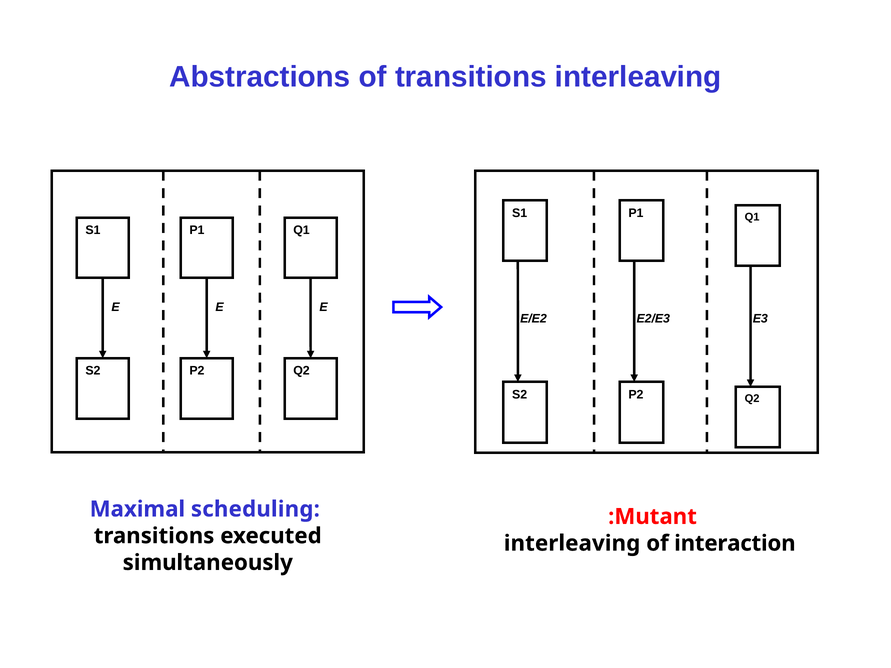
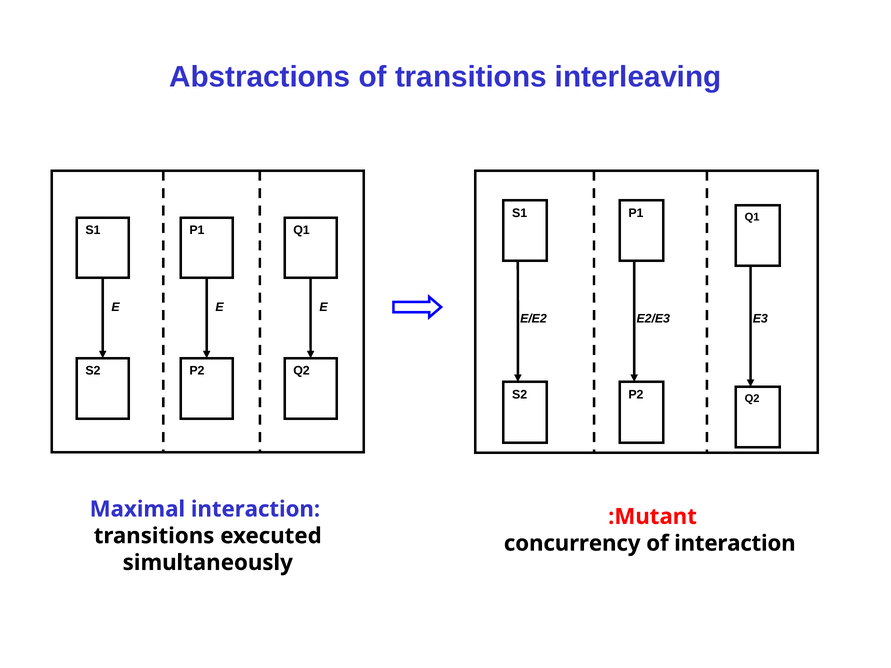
Maximal scheduling: scheduling -> interaction (255, 509)
interleaving: interleaving -> concurrency (572, 544)
